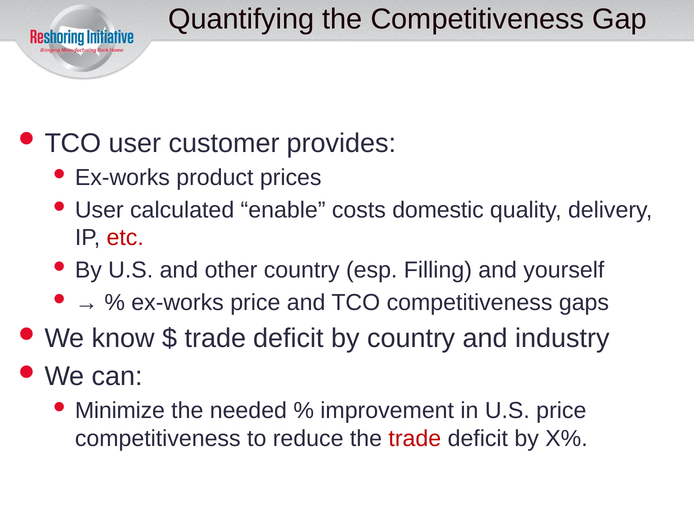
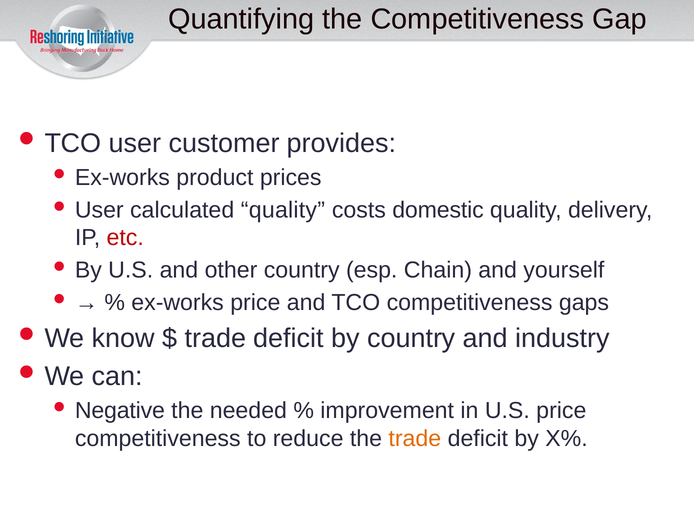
calculated enable: enable -> quality (283, 210)
Filling: Filling -> Chain (438, 270)
Minimize: Minimize -> Negative (120, 410)
trade colour: red -> orange (415, 438)
